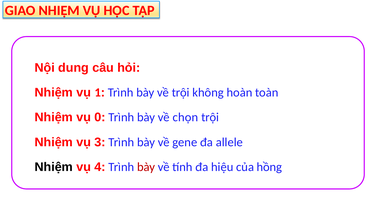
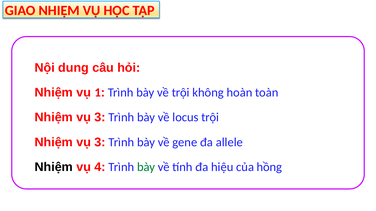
0: 0 -> 3 (100, 118)
chọn: chọn -> locus (185, 118)
bày colour: red -> green (146, 167)
